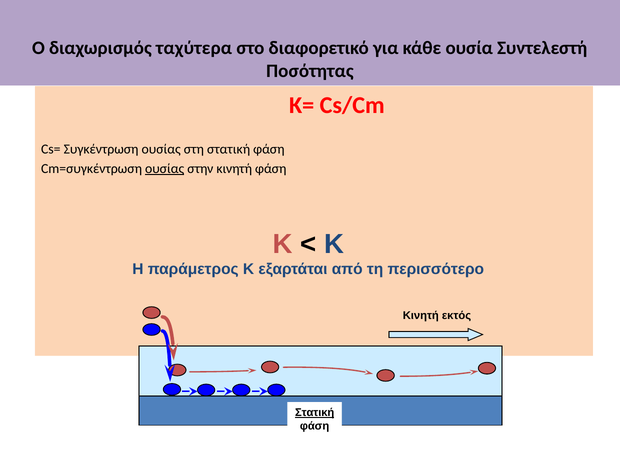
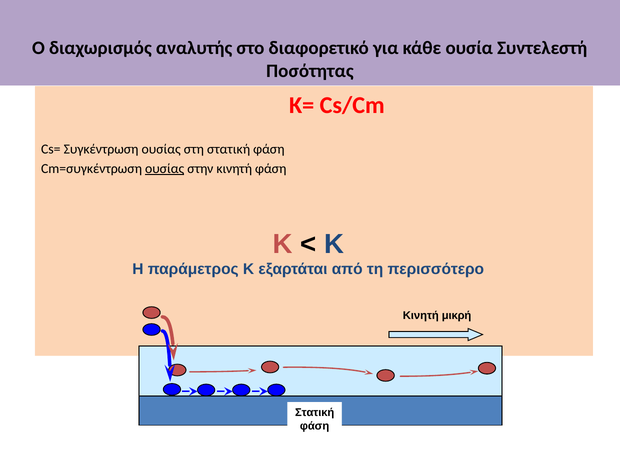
ταχύτερα: ταχύτερα -> αναλυτής (194, 48)
εκτός: εκτός -> μικρή (457, 316)
Στατική underline: present -> none (315, 413)
